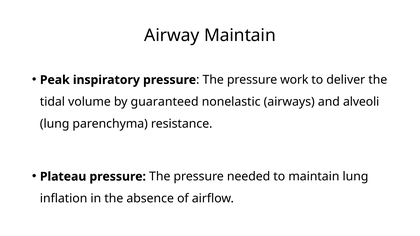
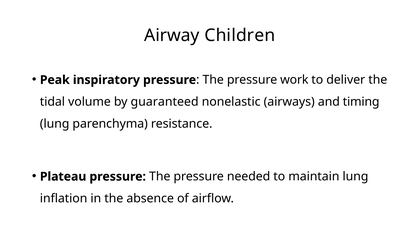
Airway Maintain: Maintain -> Children (240, 35)
alveoli: alveoli -> timing (361, 102)
